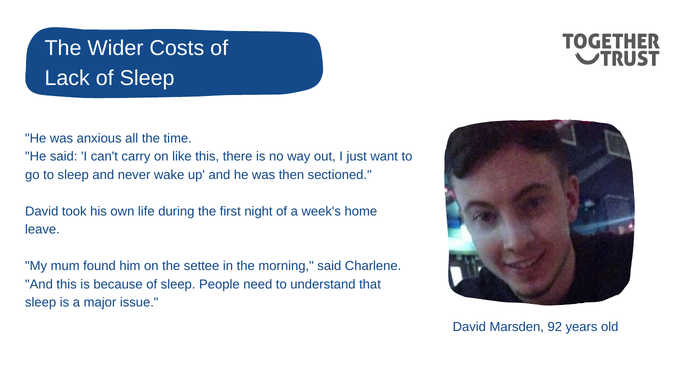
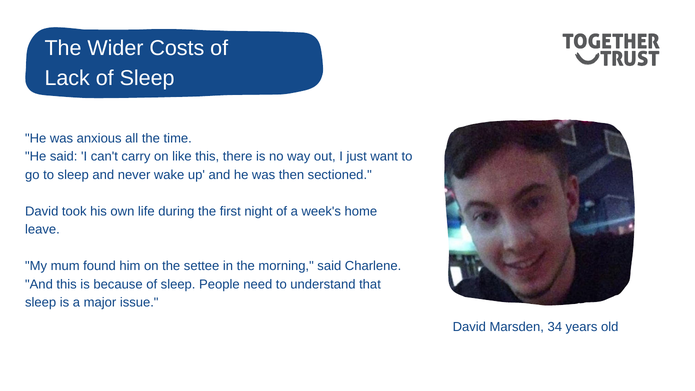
92: 92 -> 34 (555, 327)
